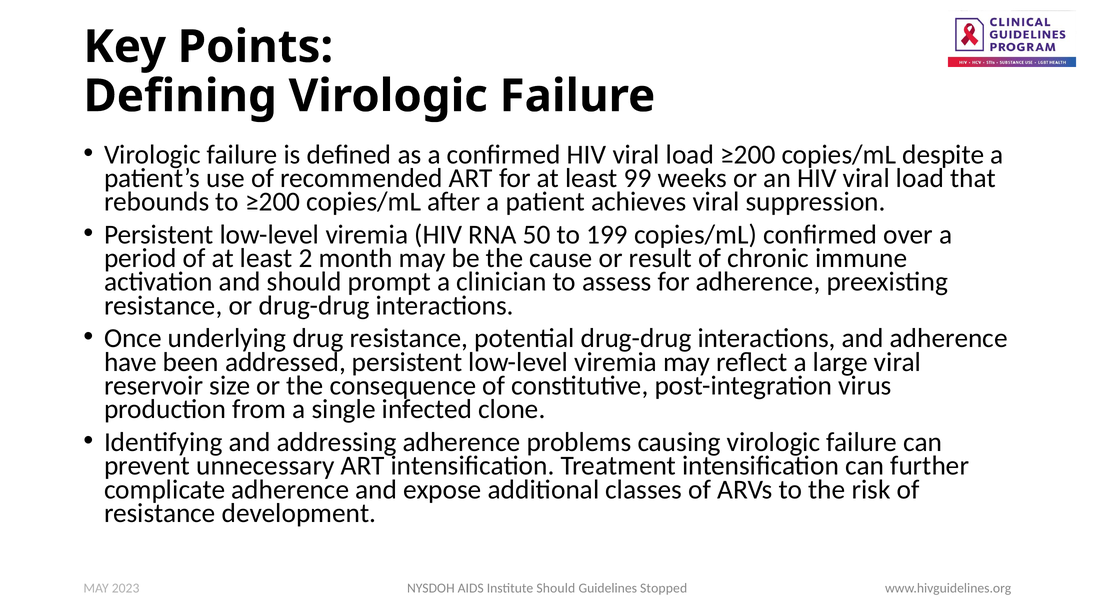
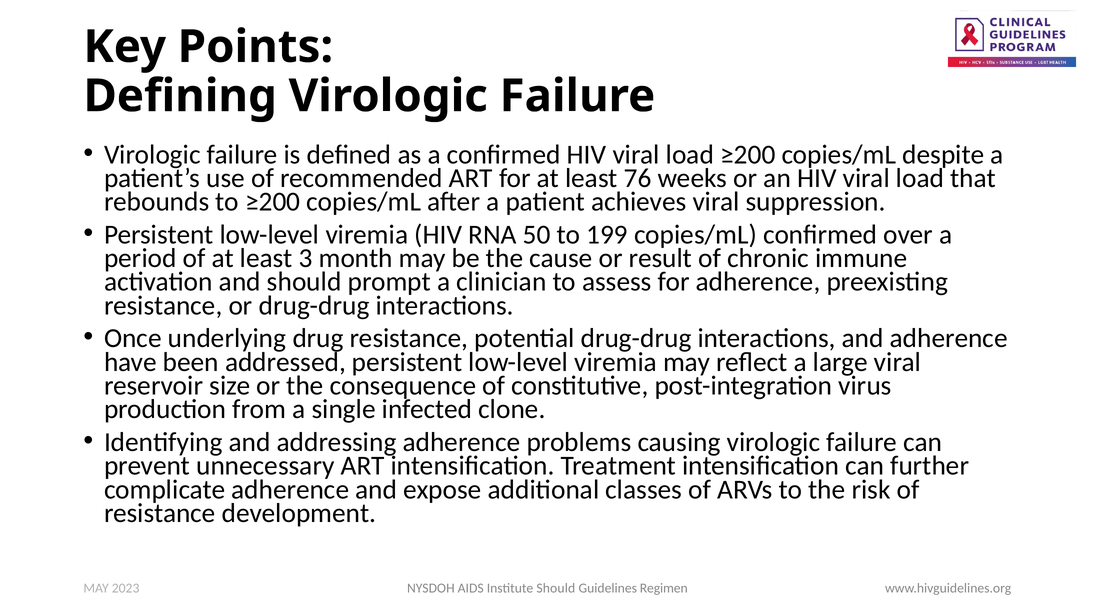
99: 99 -> 76 (638, 178)
2: 2 -> 3 (306, 258)
Stopped: Stopped -> Regimen (664, 588)
